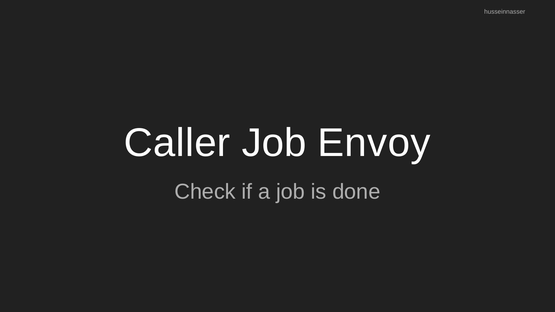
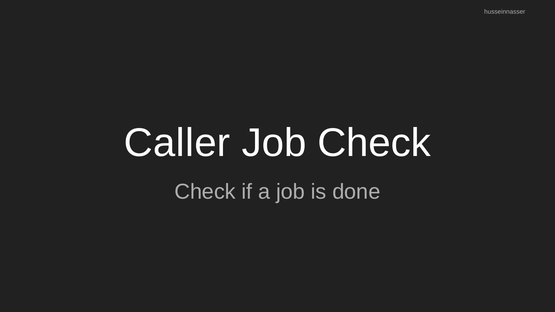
Job Envoy: Envoy -> Check (374, 143)
